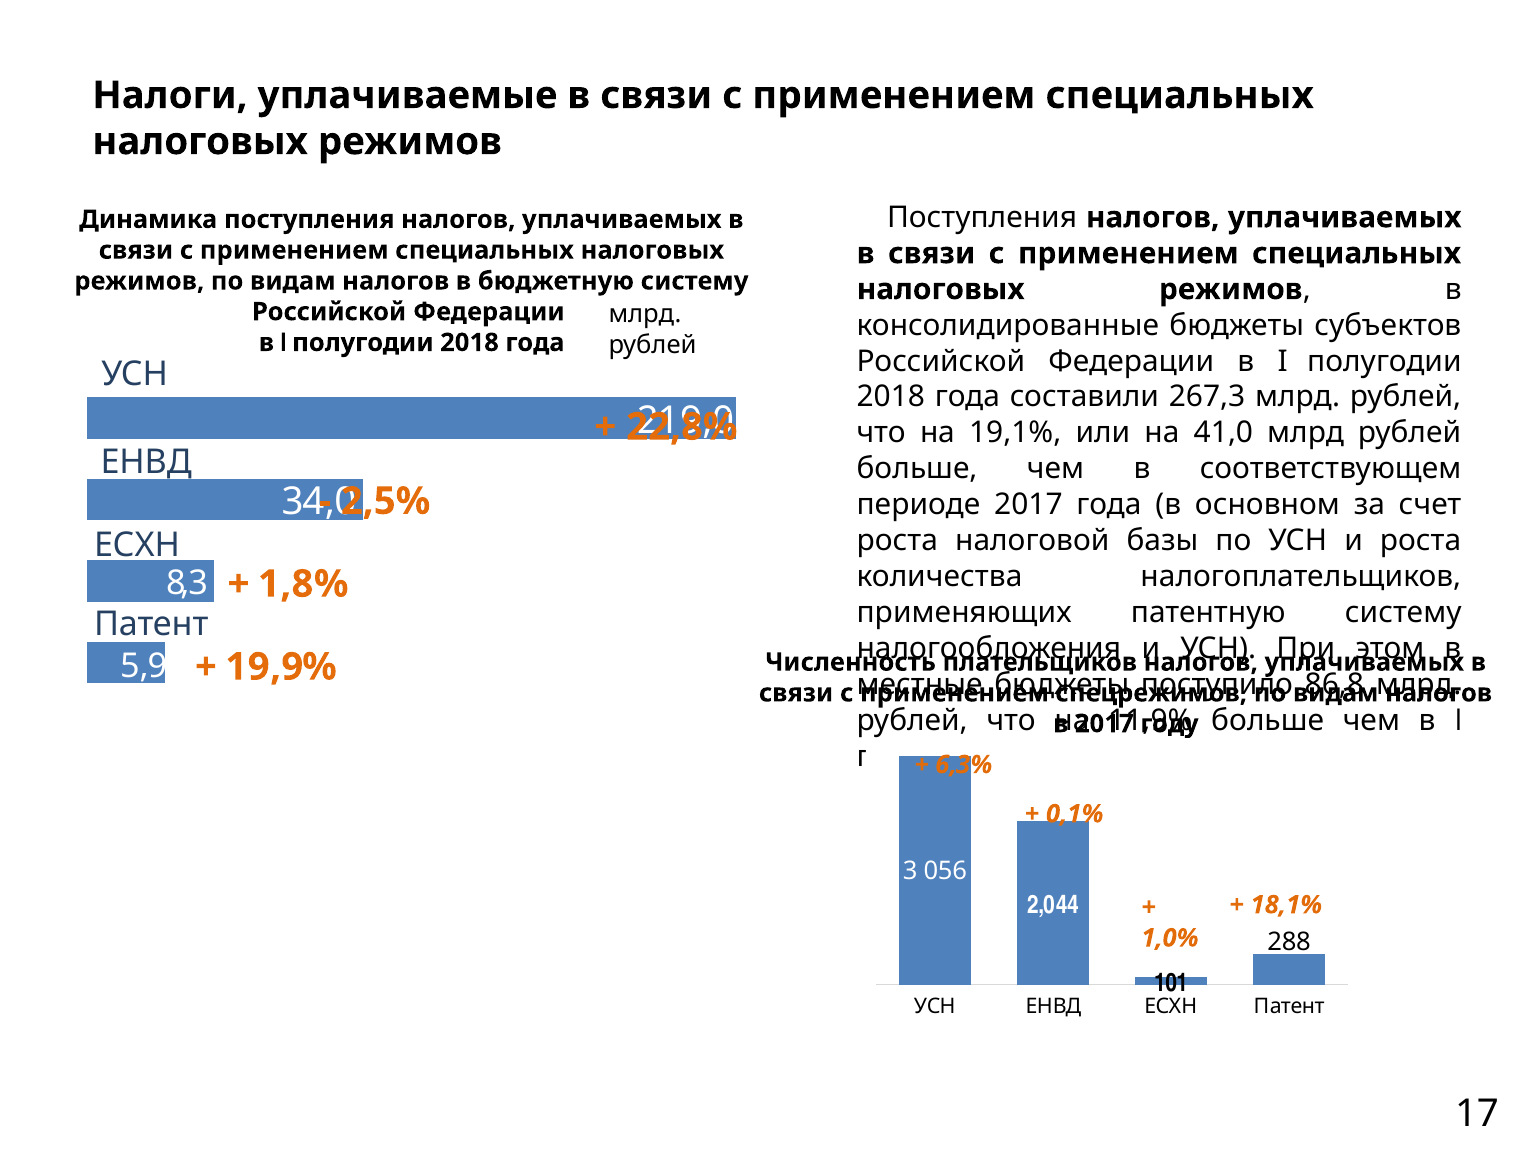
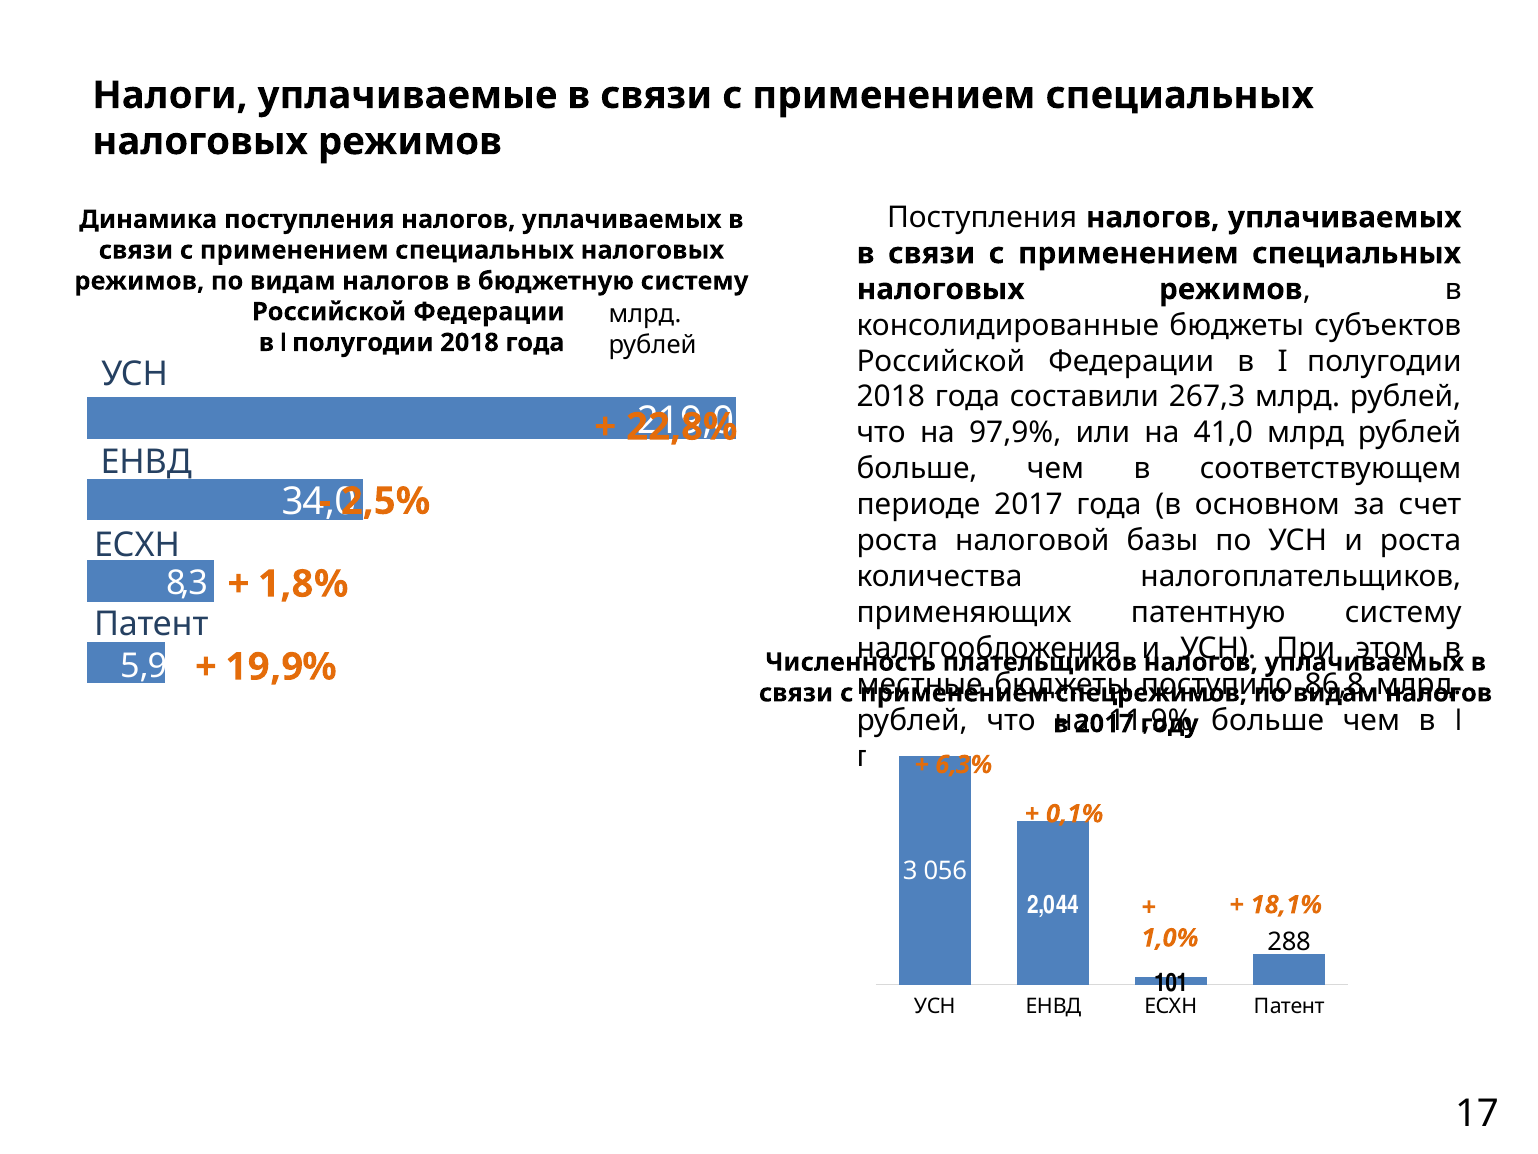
19,1%: 19,1% -> 97,9% (1015, 433)
